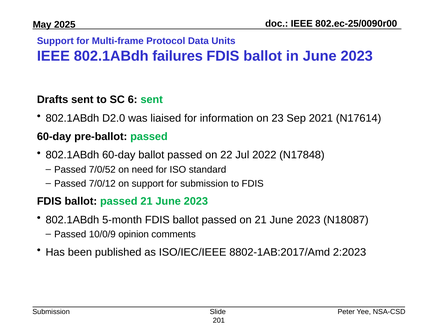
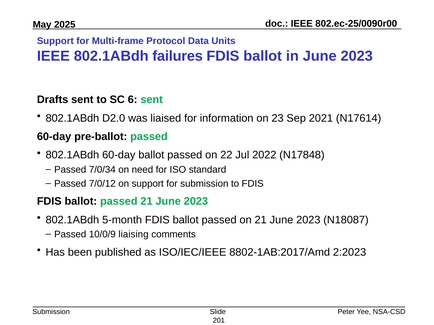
7/0/52: 7/0/52 -> 7/0/34 (102, 170)
opinion: opinion -> liaising (133, 235)
